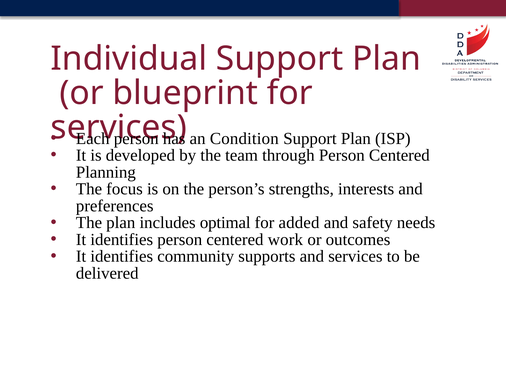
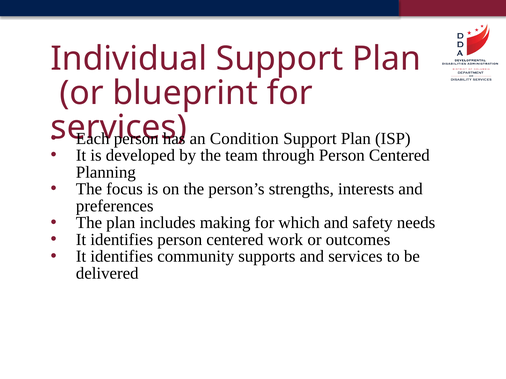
optimal: optimal -> making (225, 223)
added: added -> which (299, 223)
